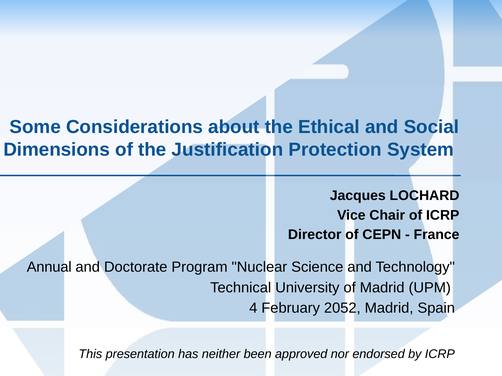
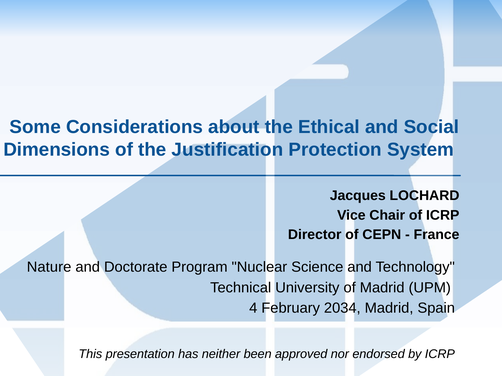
Annual: Annual -> Nature (49, 268)
2052: 2052 -> 2034 (342, 309)
